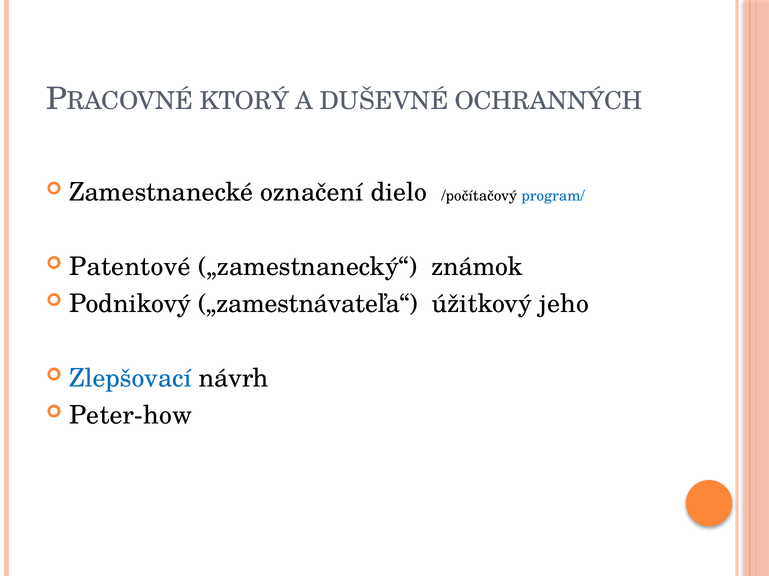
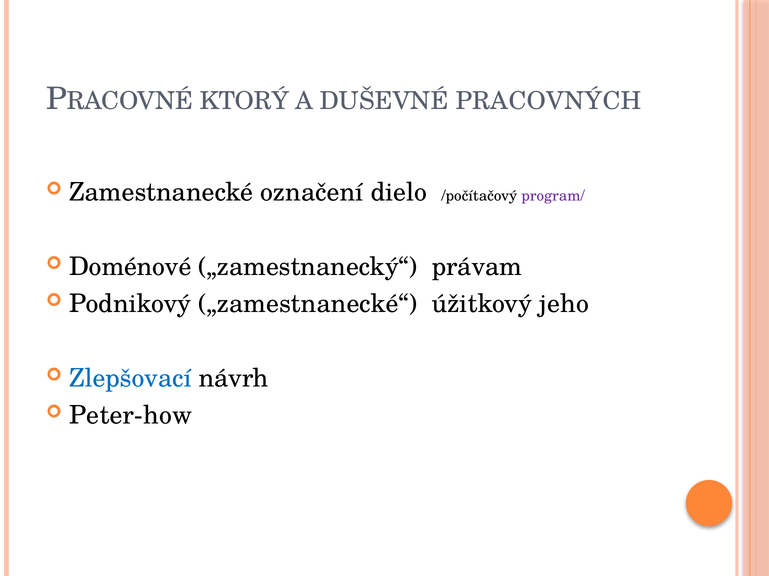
OCHRANNÝCH: OCHRANNÝCH -> PRACOVNÝCH (548, 101)
program/ colour: blue -> purple (553, 196)
Patentové: Patentové -> Doménové (130, 267)
známok: známok -> právam (477, 267)
„zamestnávateľa“: „zamestnávateľa“ -> „zamestnanecké“ (308, 304)
